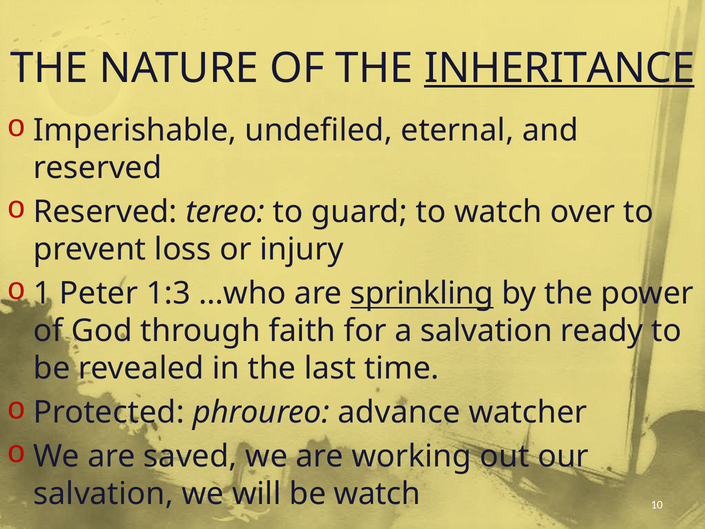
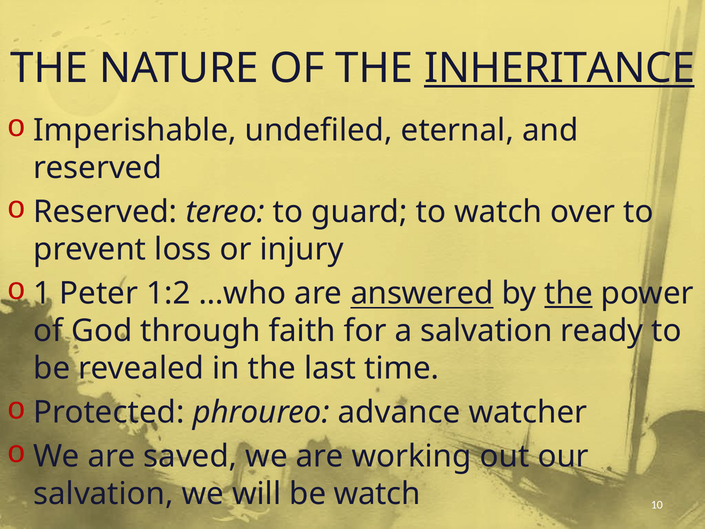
1:3: 1:3 -> 1:2 (168, 293)
sprinkling: sprinkling -> answered (422, 293)
the underline: none -> present (569, 293)
